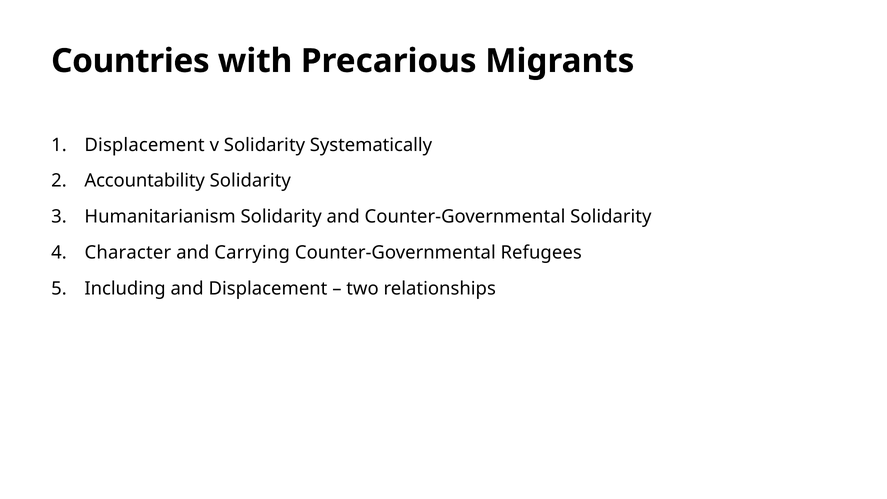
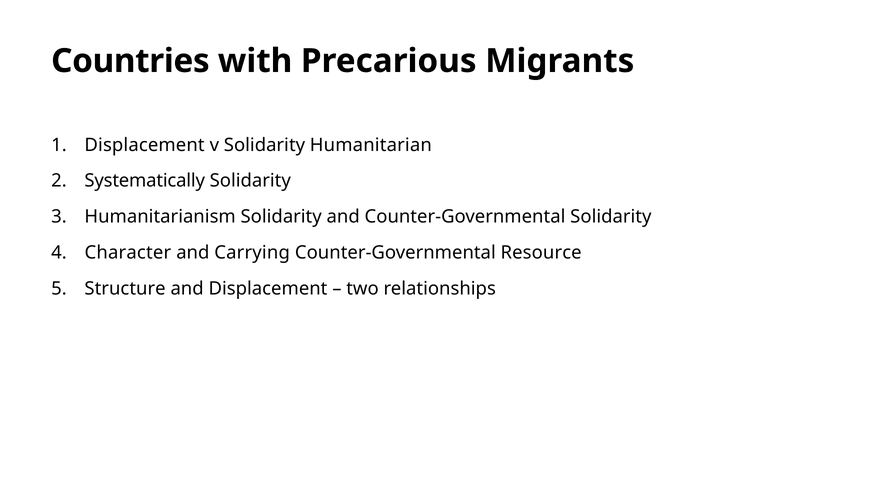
Systematically: Systematically -> Humanitarian (371, 145)
Accountability: Accountability -> Systematically (145, 181)
Refugees: Refugees -> Resource (541, 253)
Including: Including -> Structure (125, 288)
